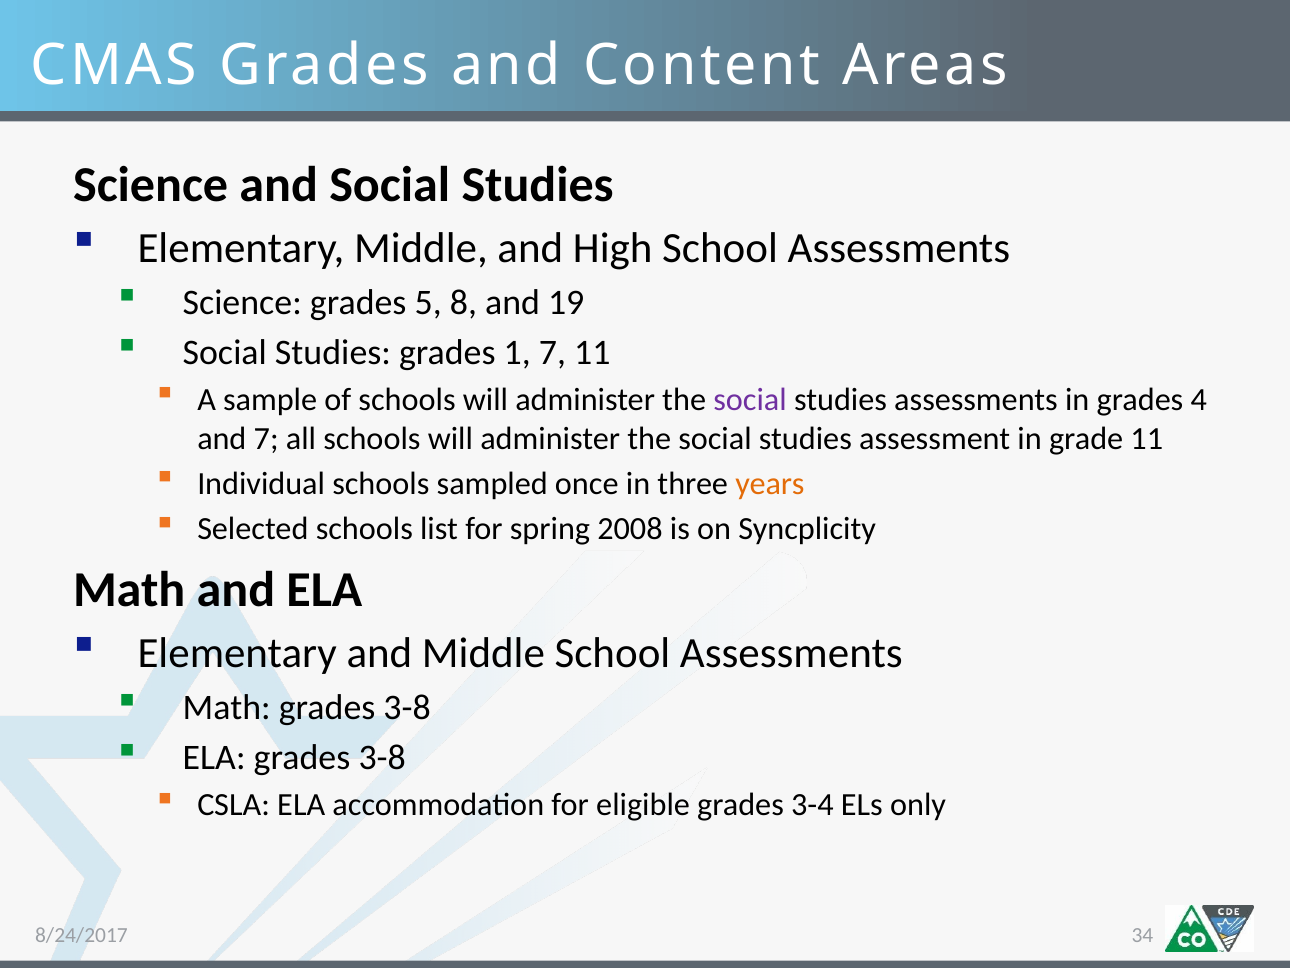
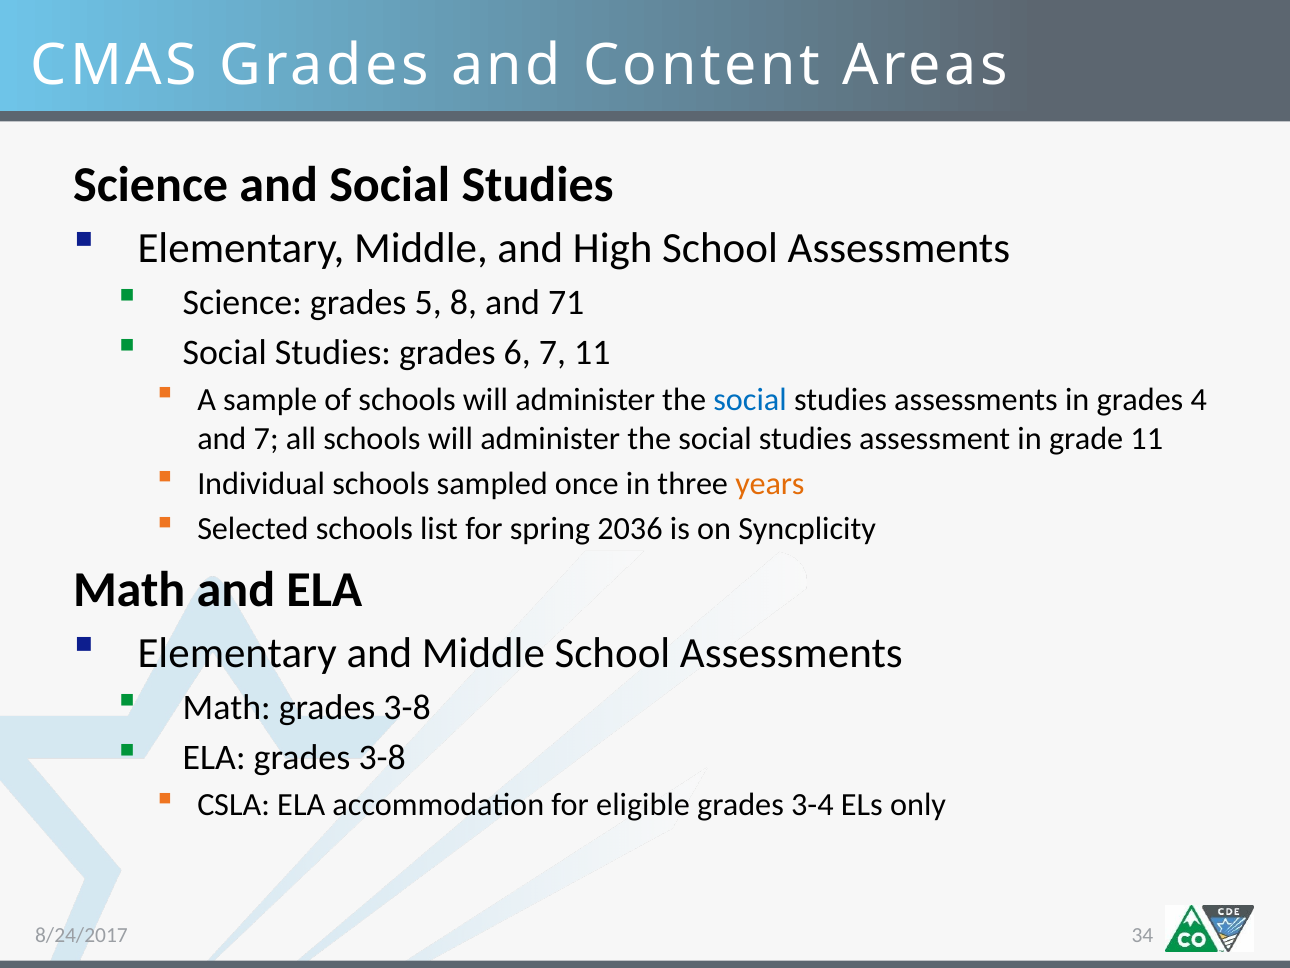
19: 19 -> 71 (566, 302)
1: 1 -> 6 (517, 353)
social colour: purple -> blue (750, 400)
2008: 2008 -> 2036 (630, 529)
